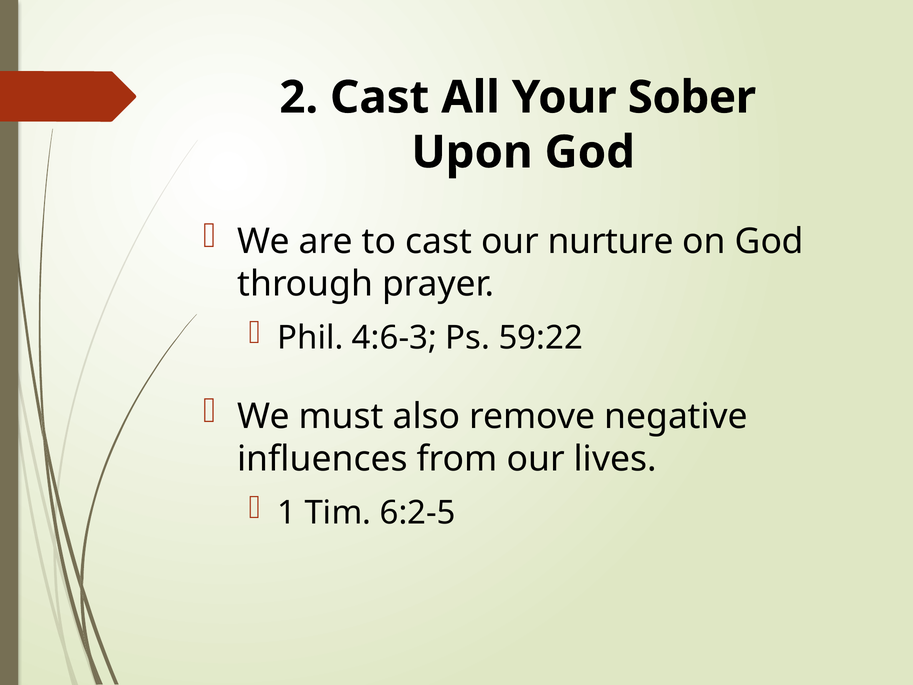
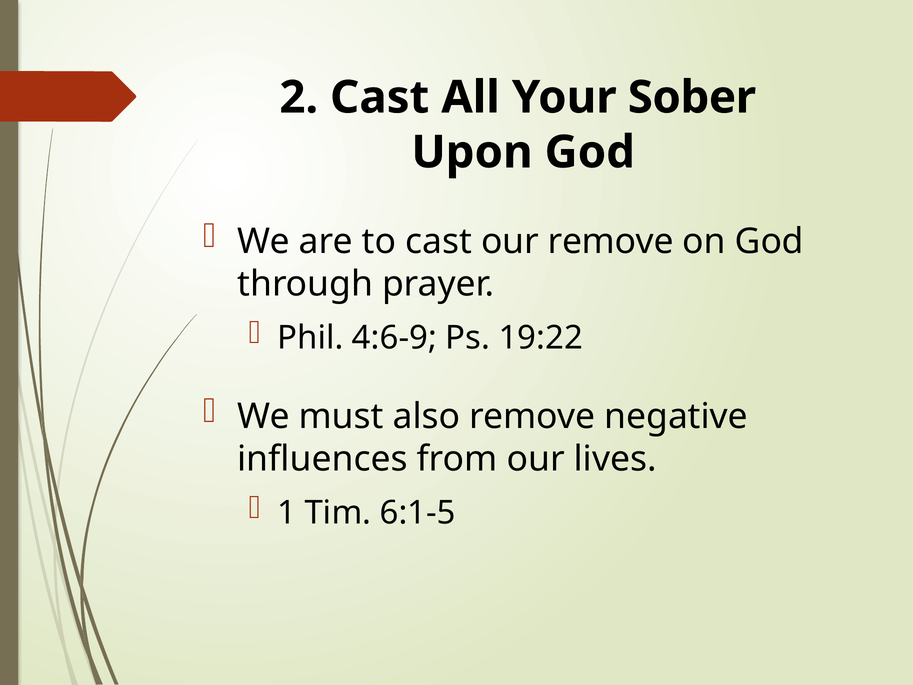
our nurture: nurture -> remove (611, 241)
4:6-3: 4:6-3 -> 4:6-9 (394, 338)
59:22: 59:22 -> 19:22 (541, 338)
6:2-5: 6:2-5 -> 6:1-5 (418, 513)
